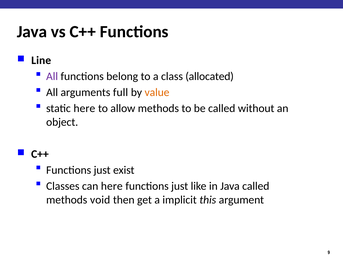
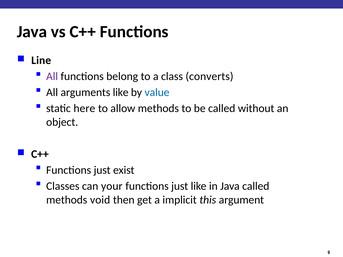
allocated: allocated -> converts (209, 76)
arguments full: full -> like (121, 92)
value colour: orange -> blue (157, 92)
can here: here -> your (112, 186)
